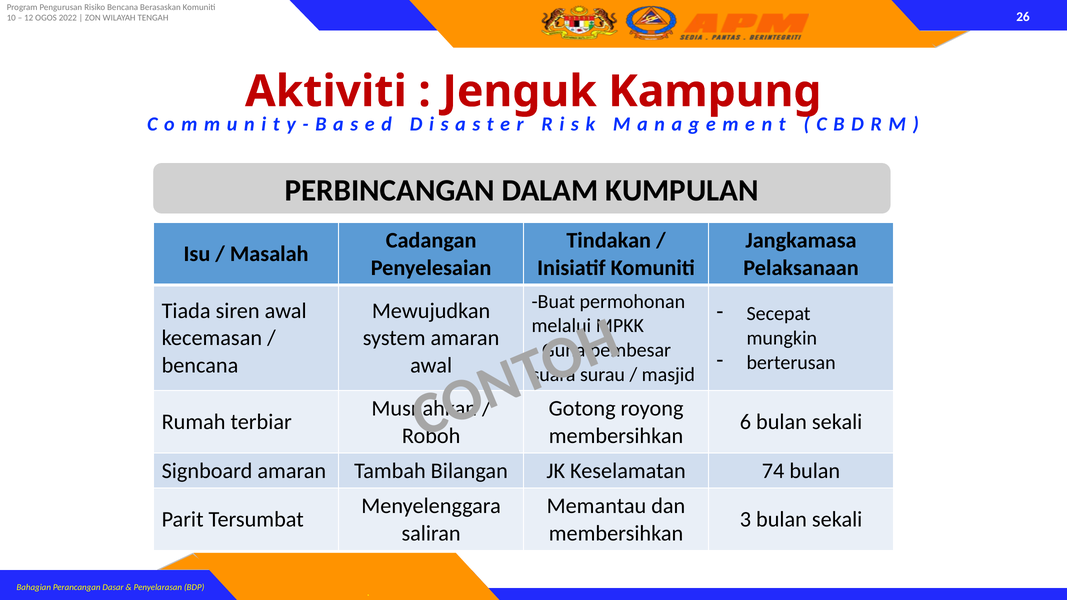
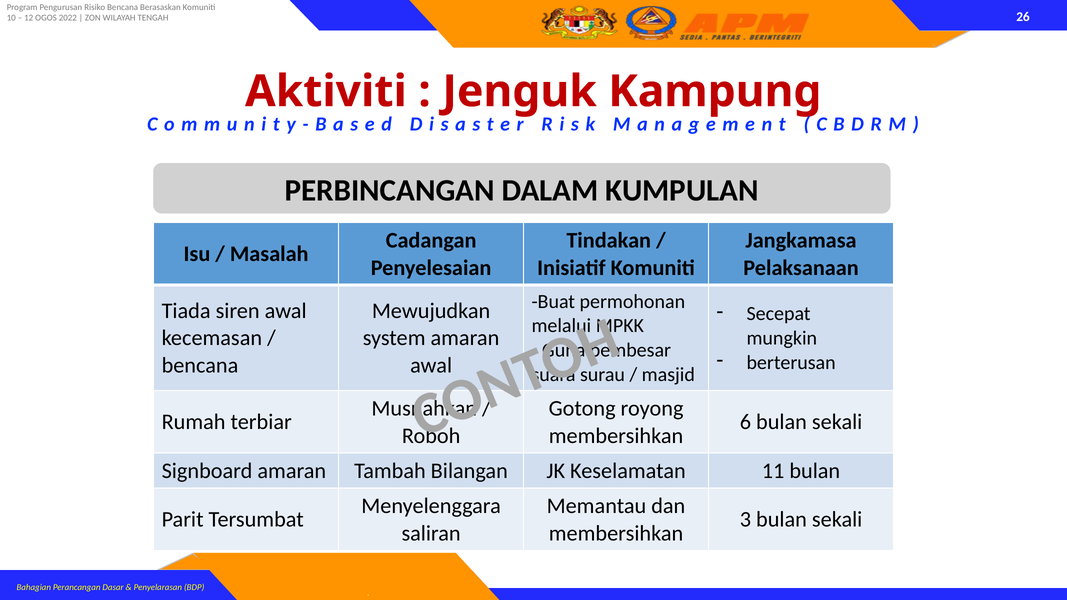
74: 74 -> 11 (773, 471)
